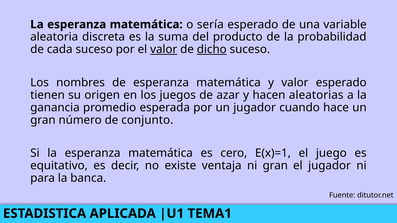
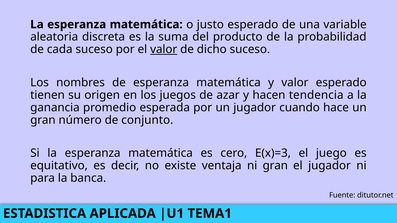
sería: sería -> justo (210, 24)
dicho underline: present -> none (212, 49)
aleatorias: aleatorias -> tendencia (316, 95)
E(x)=1: E(x)=1 -> E(x)=3 (273, 153)
